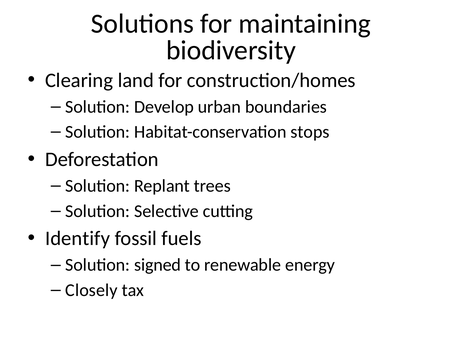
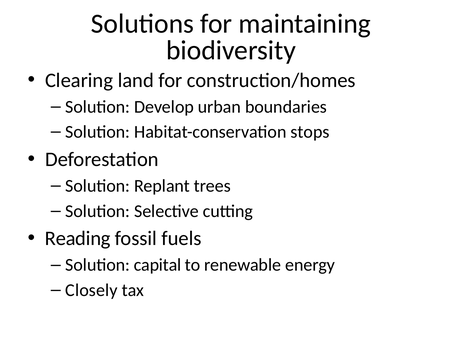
Identify: Identify -> Reading (78, 238)
signed: signed -> capital (158, 265)
